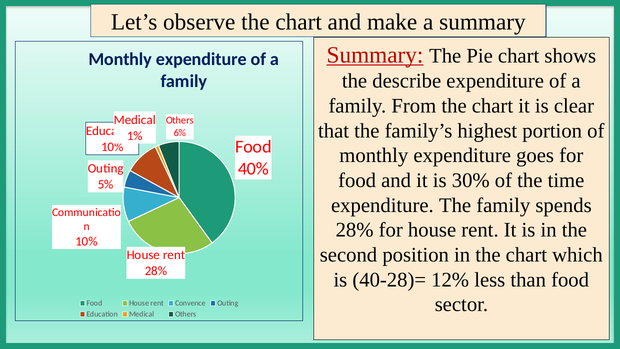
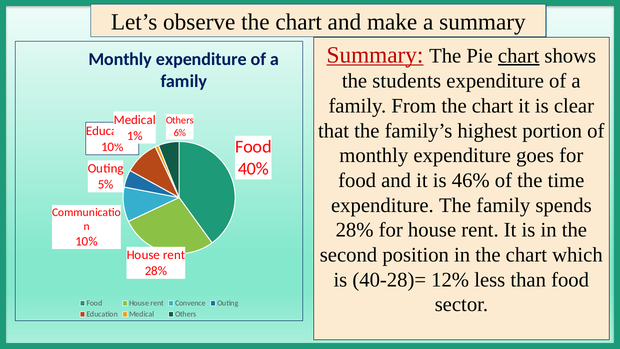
chart underline: none -> present (519, 56)
describe: describe -> students (407, 81)
30%: 30% -> 46% (471, 180)
